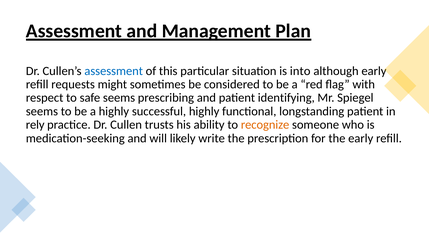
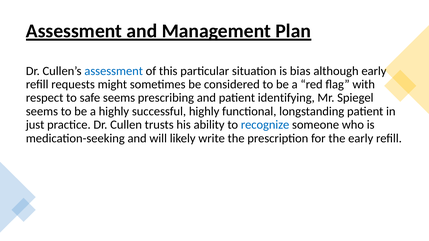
into: into -> bias (300, 71)
rely: rely -> just (35, 125)
recognize colour: orange -> blue (265, 125)
